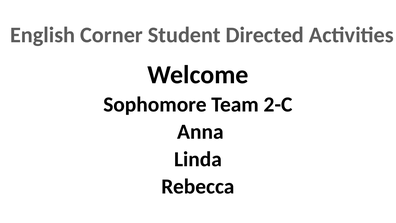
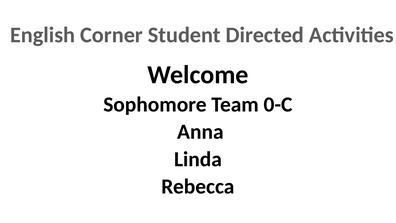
2-C: 2-C -> 0-C (278, 104)
